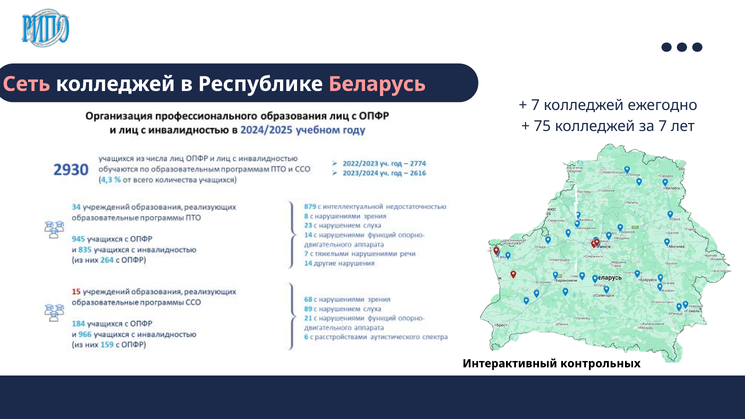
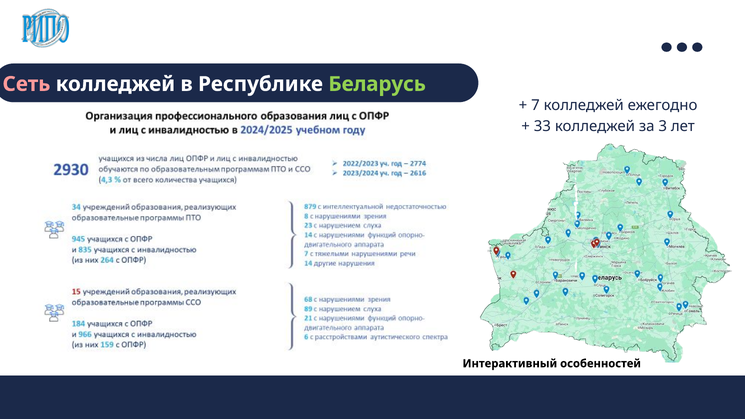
Беларусь colour: pink -> light green (377, 84)
75: 75 -> 33 (542, 126)
за 7: 7 -> 3 (663, 126)
контрольных: контрольных -> особенностей (601, 364)
